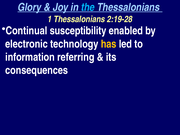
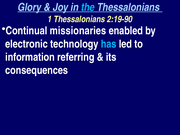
2:19-28: 2:19-28 -> 2:19-90 (120, 19)
susceptibility: susceptibility -> missionaries (78, 31)
has colour: yellow -> light blue (109, 44)
